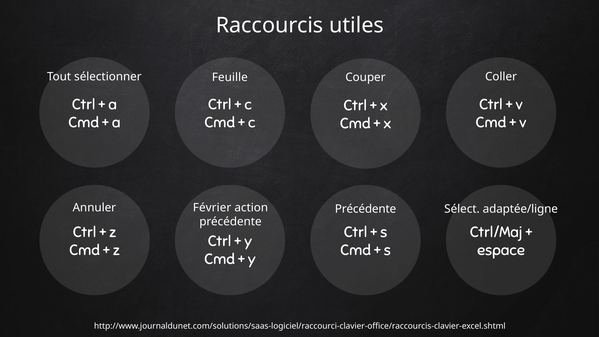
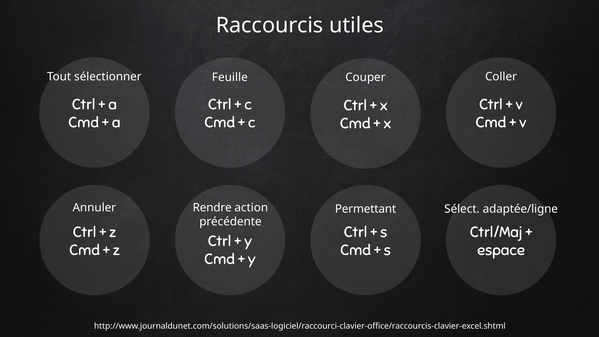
Février: Février -> Rendre (212, 208)
Précédente: Précédente -> Permettant (366, 209)
